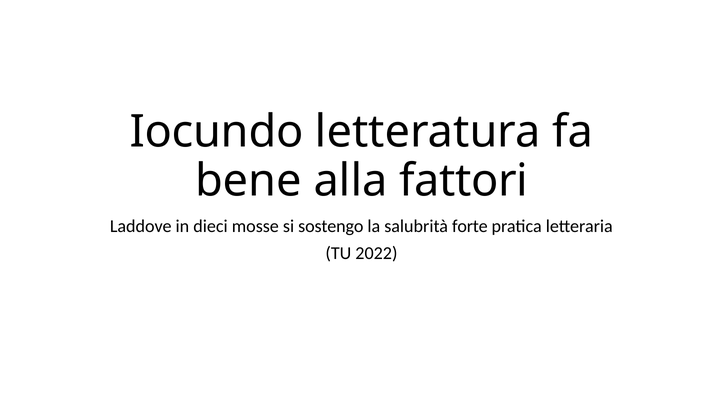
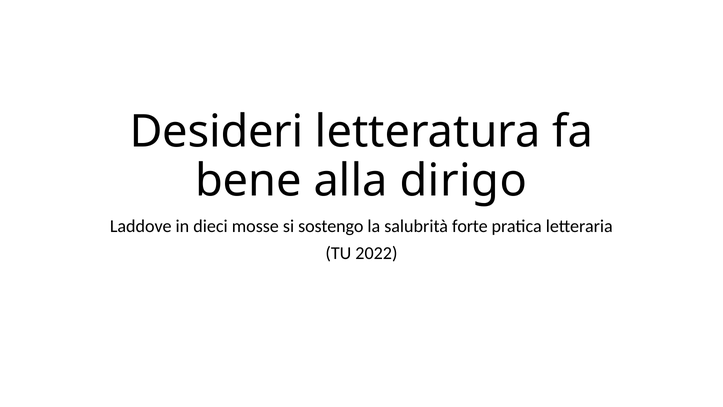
Iocundo: Iocundo -> Desideri (217, 132)
fattori: fattori -> dirigo (463, 181)
